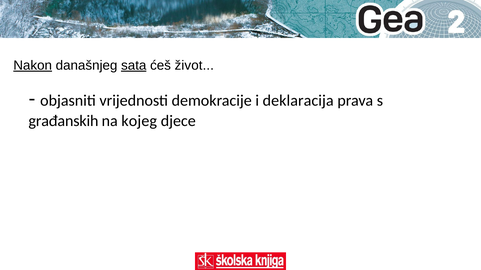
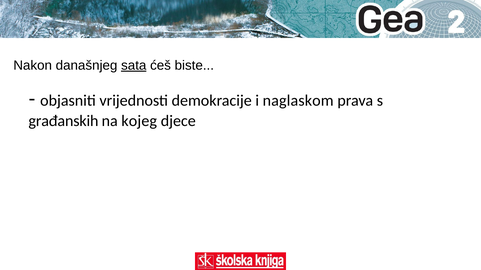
Nakon underline: present -> none (33, 66)
život: život -> biste (194, 66)
deklaracija: deklaracija -> naglaskom (298, 101)
